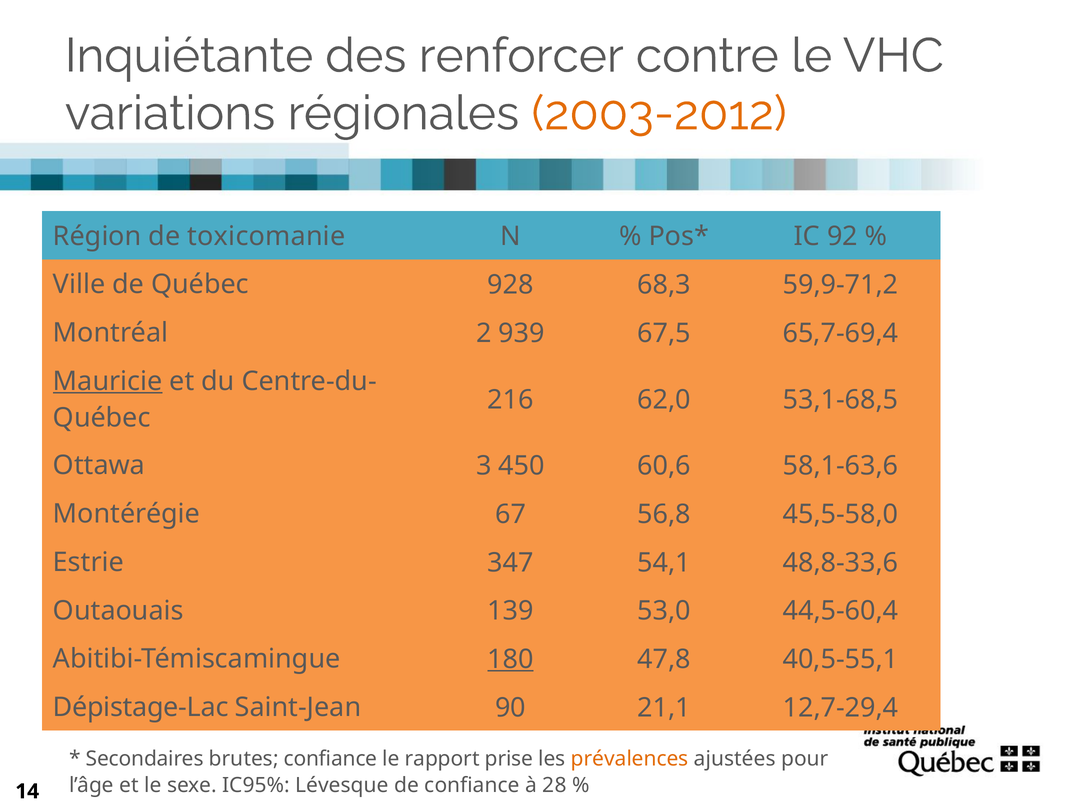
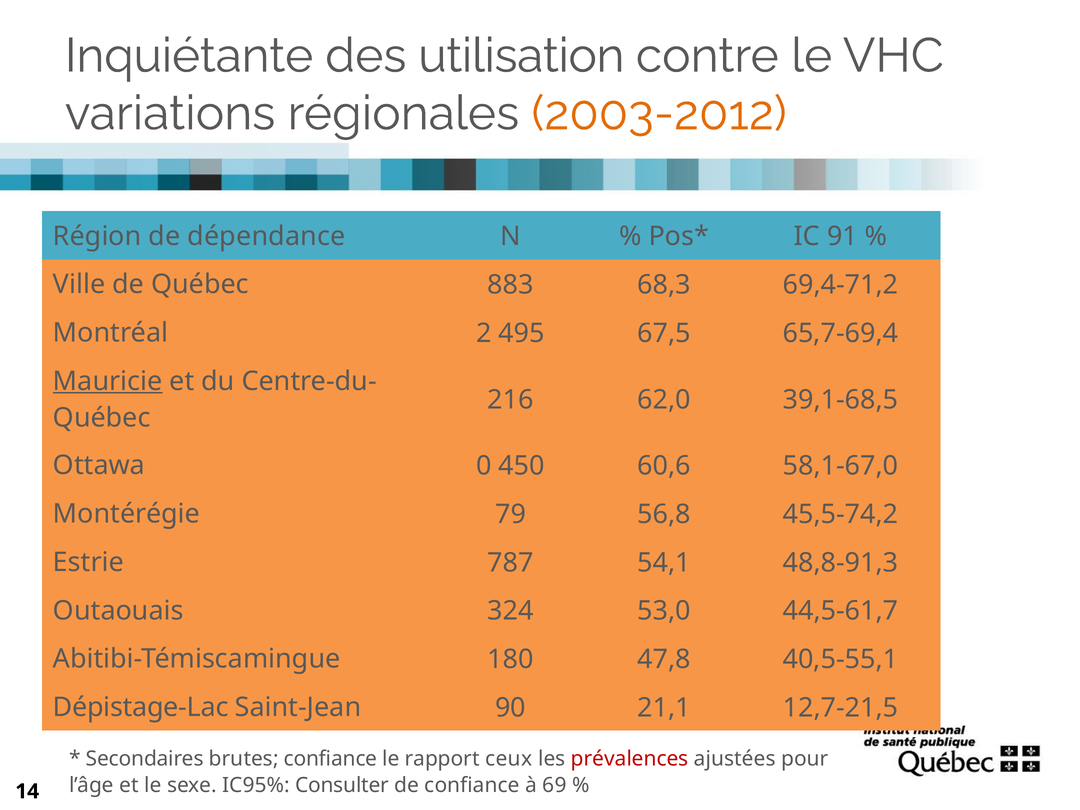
renforcer: renforcer -> utilisation (521, 56)
toxicomanie: toxicomanie -> dépendance (266, 236)
92: 92 -> 91 (842, 236)
928: 928 -> 883 (511, 285)
59,9-71,2: 59,9-71,2 -> 69,4-71,2 (841, 285)
939: 939 -> 495 (522, 333)
53,1-68,5: 53,1-68,5 -> 39,1-68,5 (841, 400)
3: 3 -> 0 (484, 466)
58,1-63,6: 58,1-63,6 -> 58,1-67,0 (841, 466)
67: 67 -> 79 (511, 514)
45,5-58,0: 45,5-58,0 -> 45,5-74,2 (841, 514)
347: 347 -> 787 (511, 563)
48,8-33,6: 48,8-33,6 -> 48,8-91,3 (841, 563)
139: 139 -> 324 (511, 611)
44,5-60,4: 44,5-60,4 -> 44,5-61,7 (841, 611)
180 underline: present -> none (511, 659)
12,7-29,4: 12,7-29,4 -> 12,7-21,5 (841, 708)
prise: prise -> ceux (509, 759)
prévalences colour: orange -> red (630, 759)
Lévesque: Lévesque -> Consulter (342, 785)
28: 28 -> 69 (555, 785)
